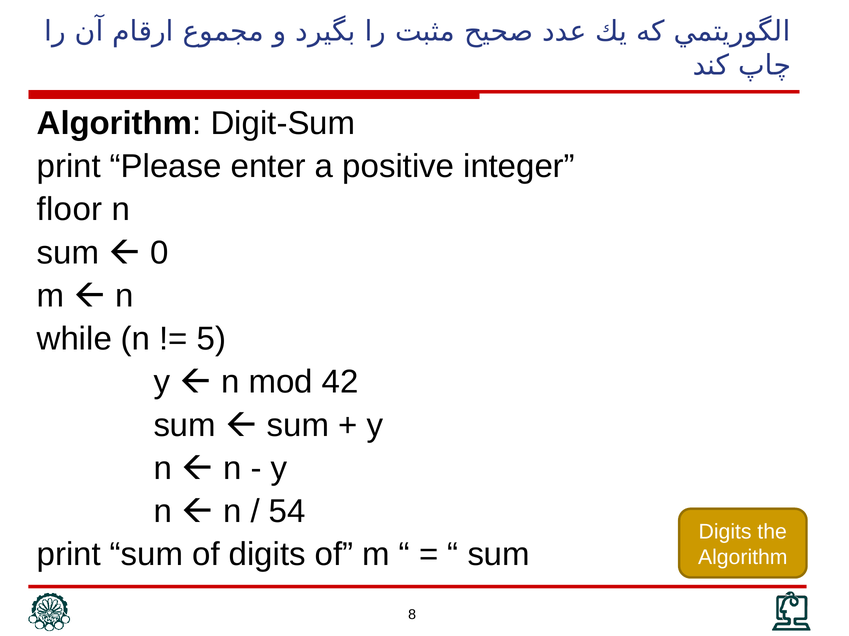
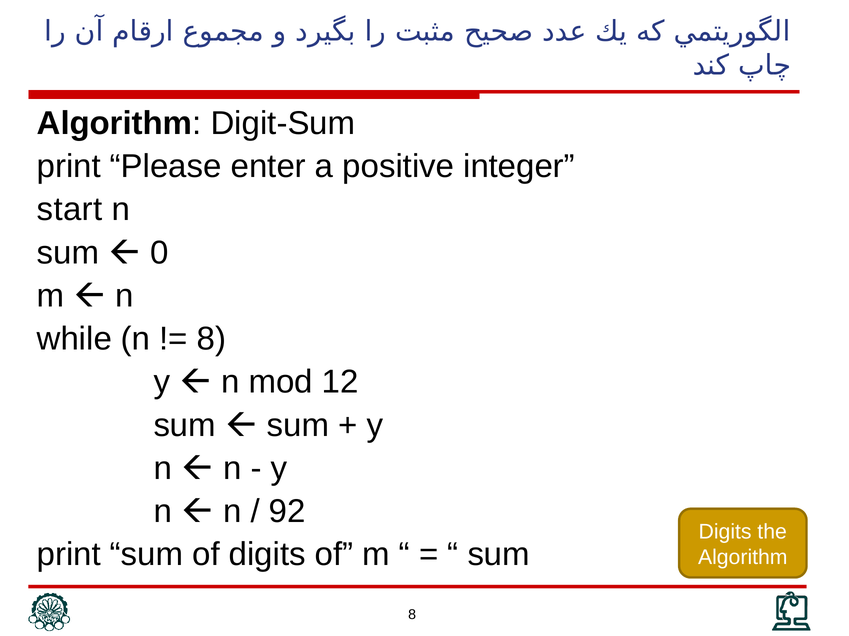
floor: floor -> start (70, 210)
5: 5 -> 8 (212, 339)
42: 42 -> 12 (340, 382)
54: 54 -> 92 (287, 512)
